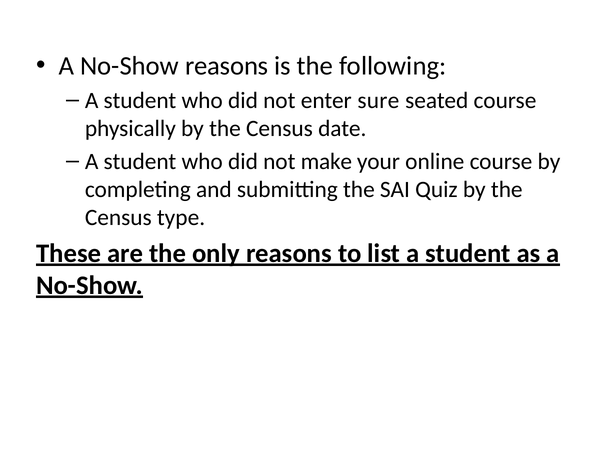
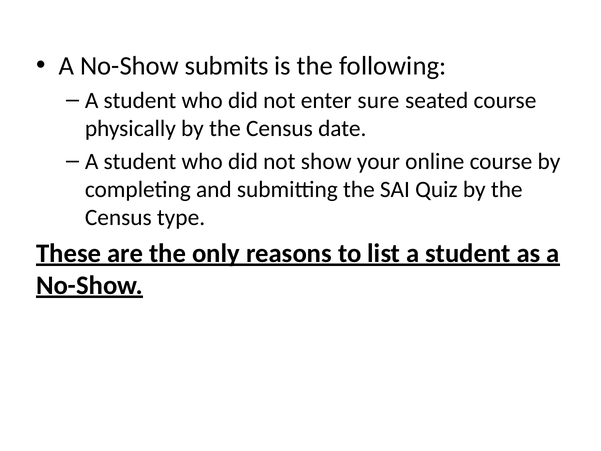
No-Show reasons: reasons -> submits (227, 66)
make: make -> show (326, 161)
